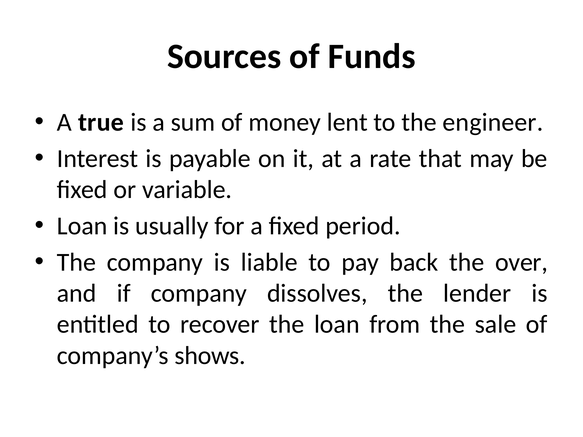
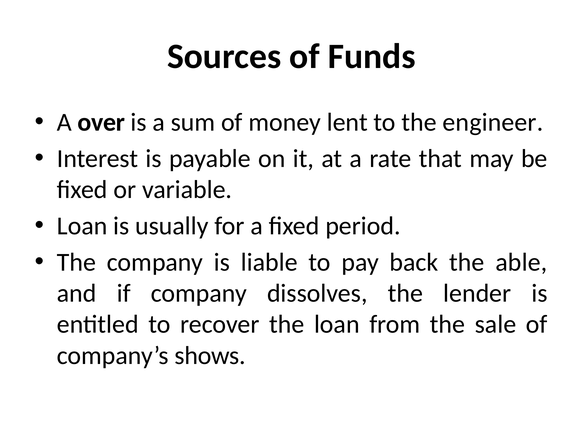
true: true -> over (101, 122)
over: over -> able (521, 262)
